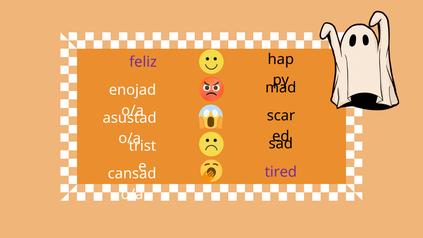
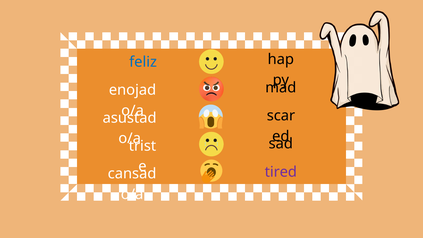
feliz colour: purple -> blue (143, 62)
